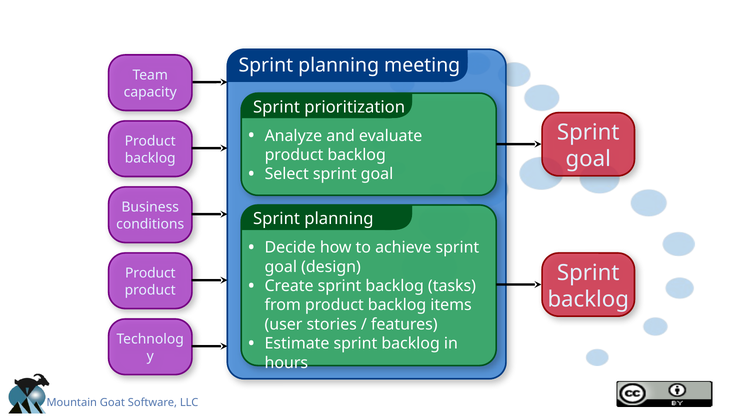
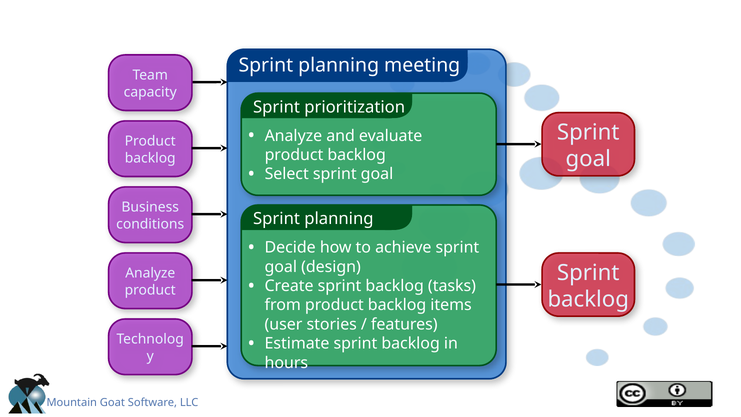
Product: Product -> Analyze (150, 273)
